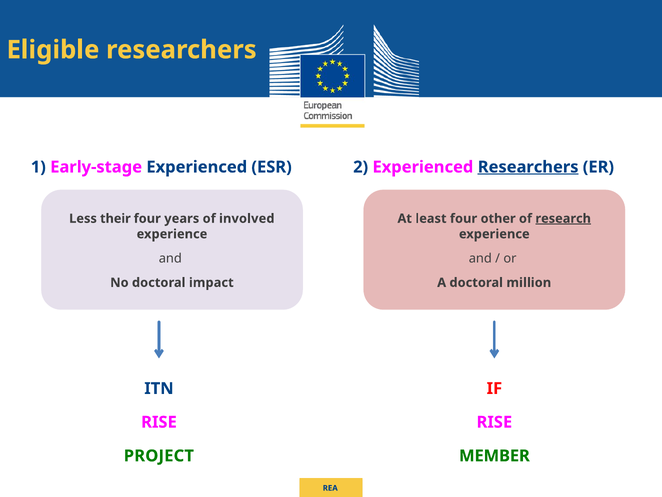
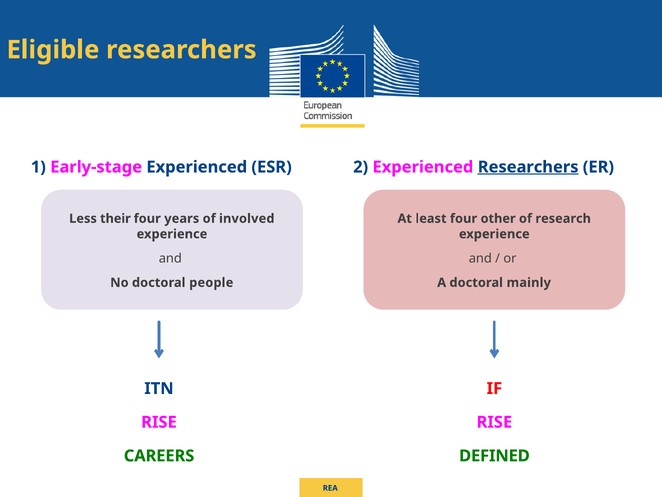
research underline: present -> none (563, 218)
impact: impact -> people (211, 282)
million: million -> mainly (529, 282)
PROJECT: PROJECT -> CAREERS (159, 455)
MEMBER: MEMBER -> DEFINED (494, 455)
